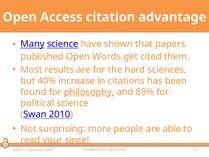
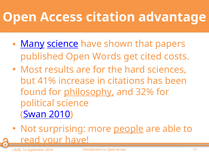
them: them -> costs (177, 56)
40%: 40% -> 41% (47, 81)
89%: 89% -> 32% (145, 92)
people underline: none -> present (129, 129)
your since: since -> have (77, 140)
